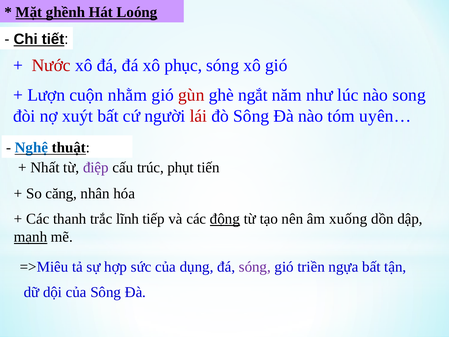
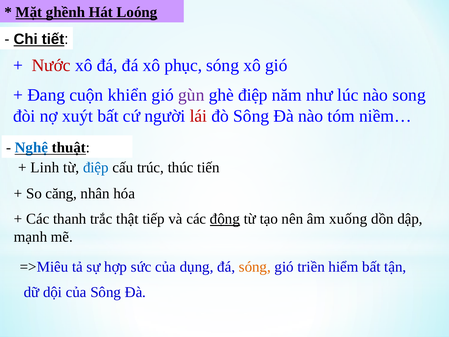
Lượn: Lượn -> Đang (46, 95)
nhằm: nhằm -> khiển (127, 95)
gùn colour: red -> purple (191, 95)
ghè ngắt: ngắt -> điệp (253, 95)
uyên…: uyên… -> niềm… (385, 116)
Nhất: Nhất -> Linh (45, 168)
điệp colour: purple -> blue (96, 168)
phụt: phụt -> thúc (181, 168)
lĩnh: lĩnh -> thật (127, 219)
mạnh underline: present -> none (31, 237)
sóng colour: purple -> orange (255, 267)
ngựa: ngựa -> hiểm (344, 267)
